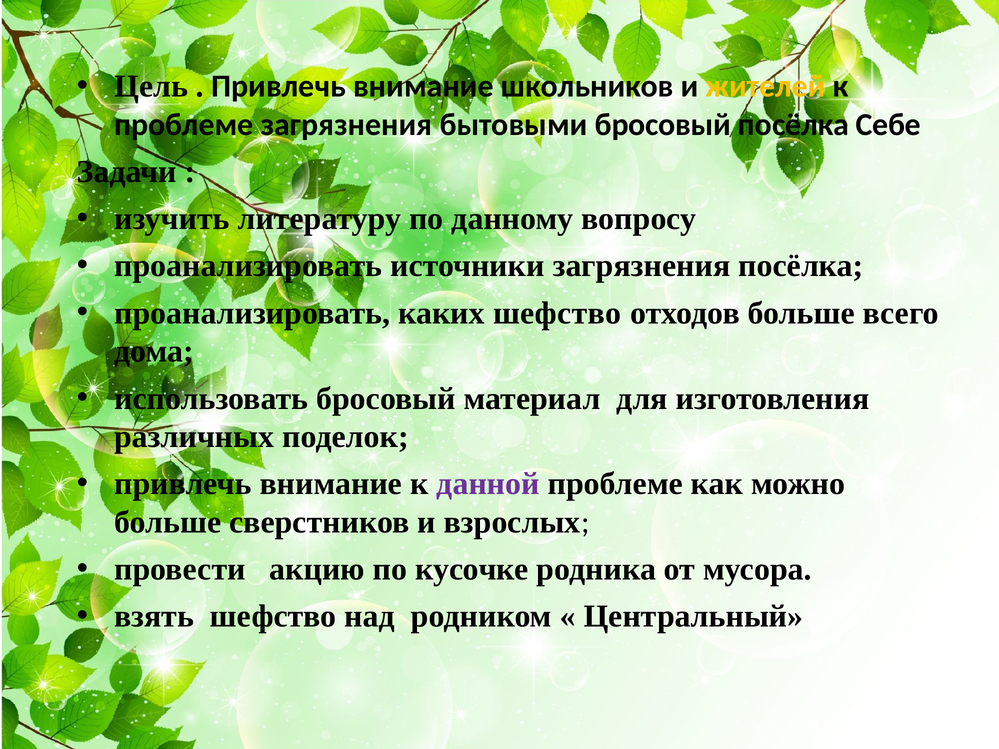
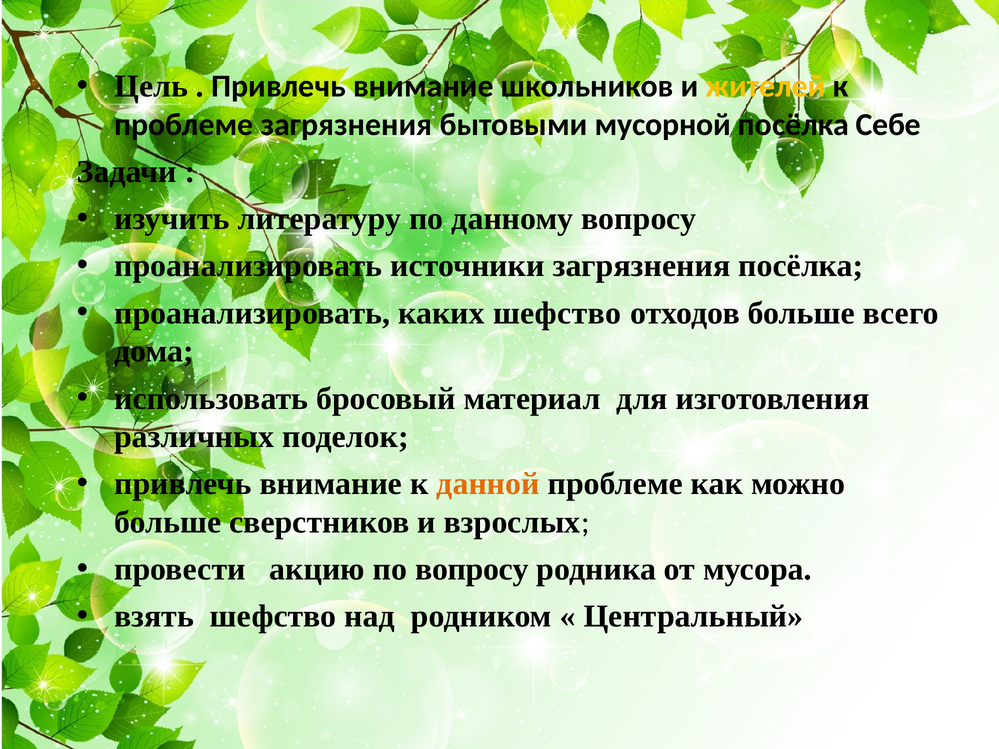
бытовыми бросовый: бросовый -> мусорной (663, 125)
данной colour: purple -> orange (488, 484)
по кусочке: кусочке -> вопросу (472, 569)
